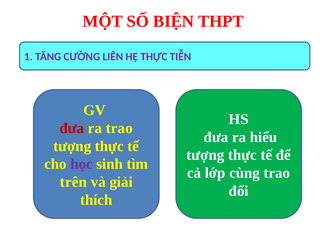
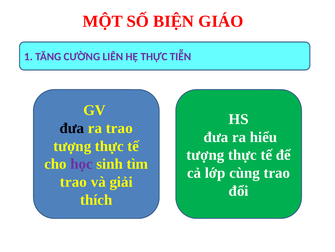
THPT: THPT -> GIÁO (221, 21)
đưa colour: red -> black (72, 128)
trên: trên -> trao (73, 181)
